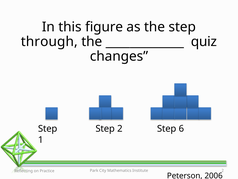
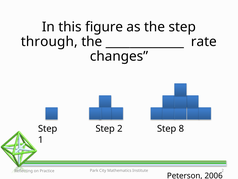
quiz: quiz -> rate (204, 41)
6: 6 -> 8 (181, 128)
